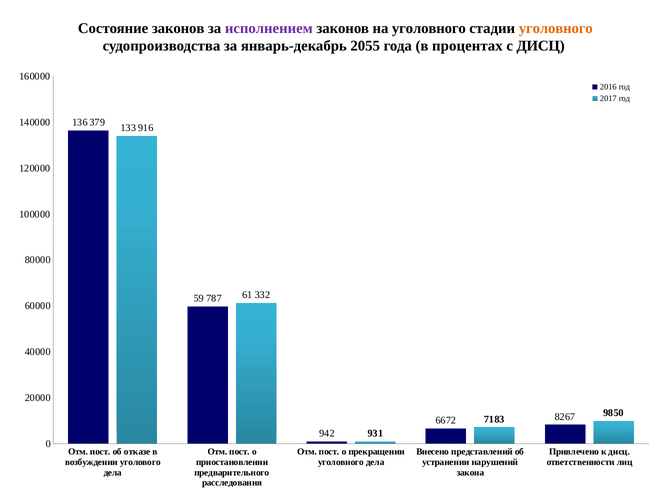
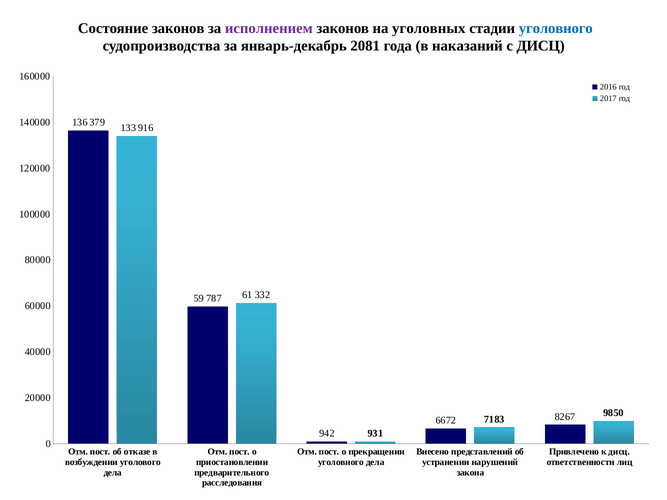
на уголовного: уголовного -> уголовных (429, 28)
уголовного colour: orange -> blue (556, 28)
2055: 2055 -> 2081 (365, 46)
процентах: процентах -> наказаний (467, 46)
